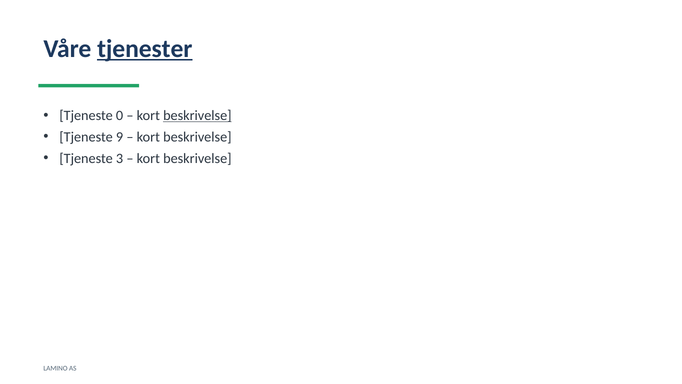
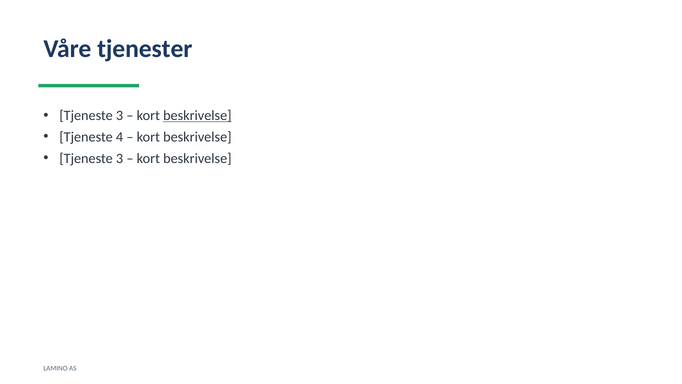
tjenester underline: present -> none (145, 49)
0: 0 -> 3 (120, 116)
9: 9 -> 4 (120, 137)
